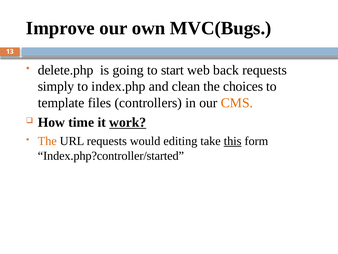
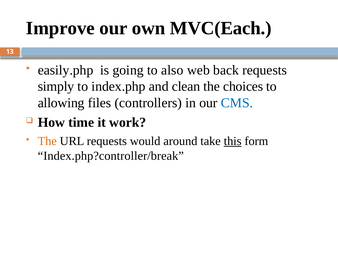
MVC(Bugs: MVC(Bugs -> MVC(Each (221, 28)
delete.php: delete.php -> easily.php (66, 70)
start: start -> also (172, 70)
template: template -> allowing (61, 103)
CMS colour: orange -> blue (237, 103)
work underline: present -> none (128, 122)
editing: editing -> around (180, 141)
Index.php?controller/started: Index.php?controller/started -> Index.php?controller/break (111, 156)
